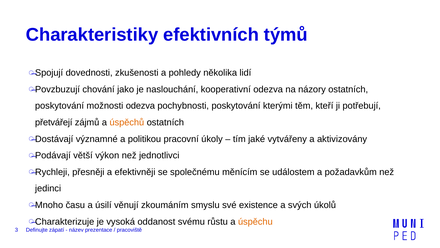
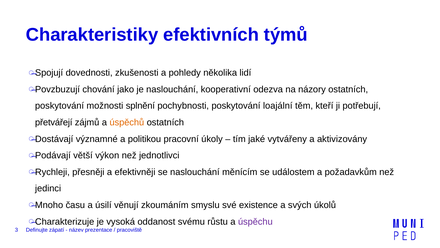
možnosti odezva: odezva -> splnění (140, 106)
kterými: kterými -> loajální (278, 106)
se společnému: společnému -> naslouchání (195, 172)
úspěchu colour: orange -> purple (255, 221)
